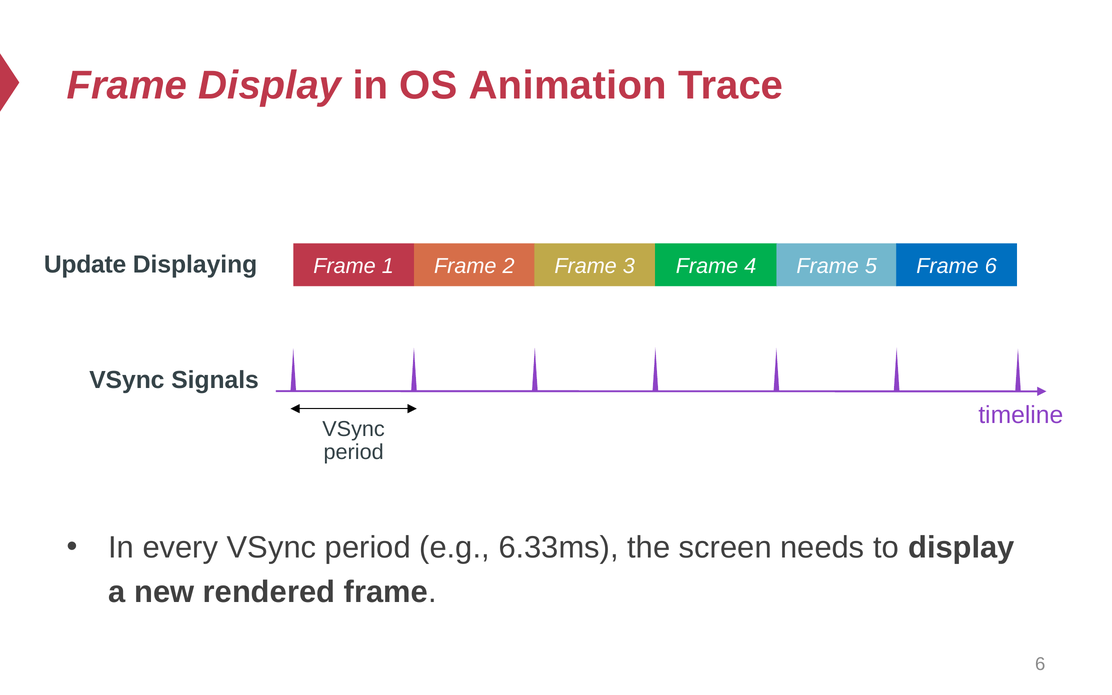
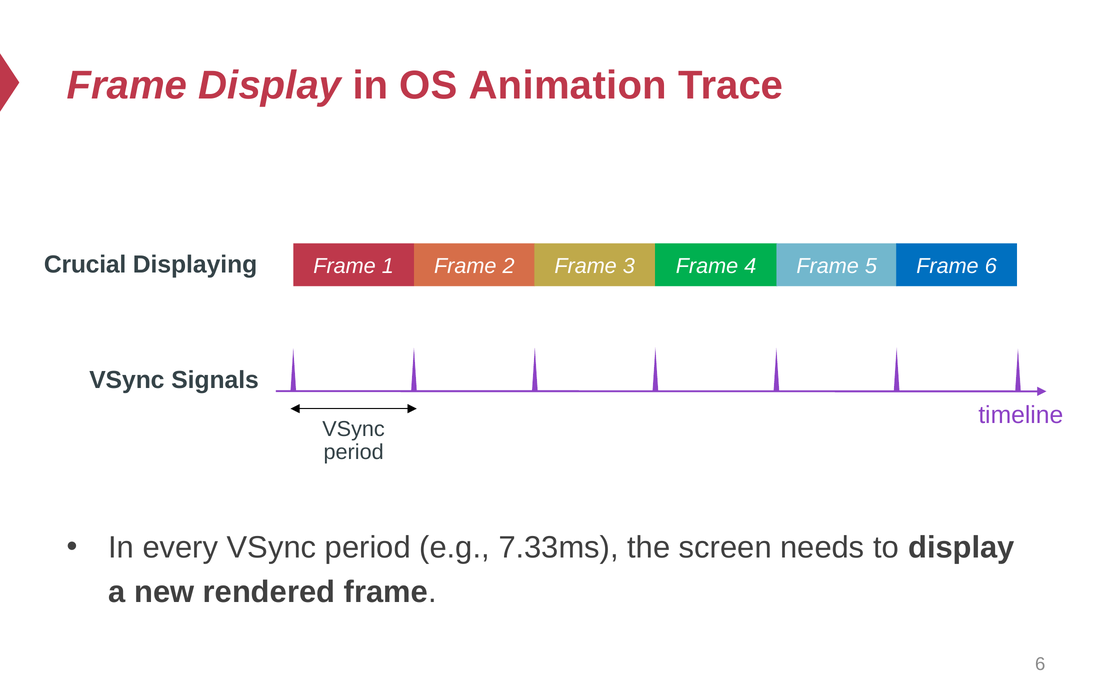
Update: Update -> Crucial (85, 265)
6.33ms: 6.33ms -> 7.33ms (559, 548)
